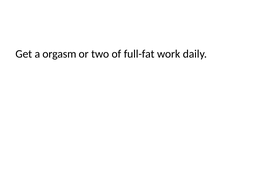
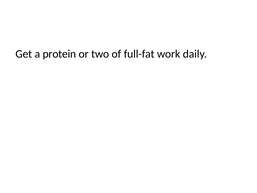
orgasm: orgasm -> protein (59, 54)
